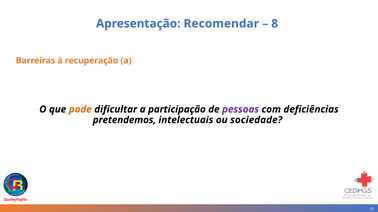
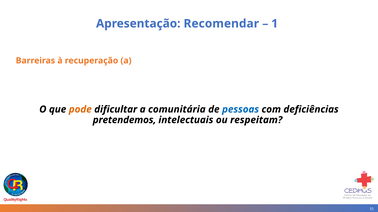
8: 8 -> 1 (275, 24)
participação: participação -> comunitária (177, 110)
pessoas colour: purple -> blue (241, 110)
sociedade: sociedade -> respeitam (256, 120)
